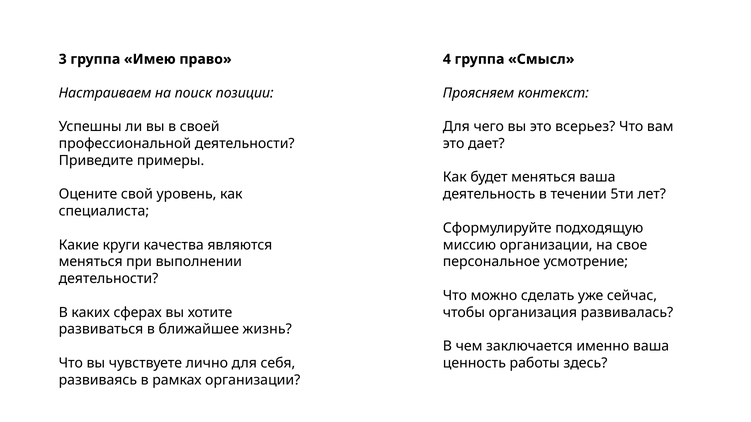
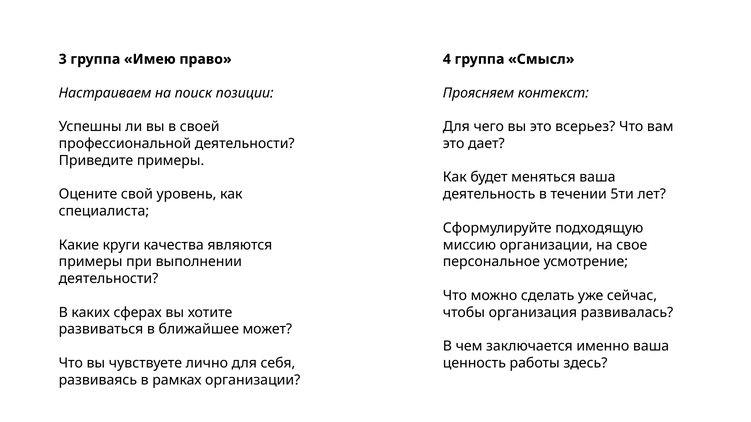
меняться: меняться -> примеры (91, 262)
жизнь: жизнь -> может (267, 330)
